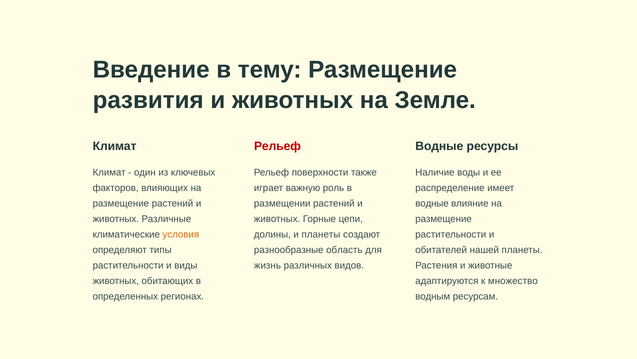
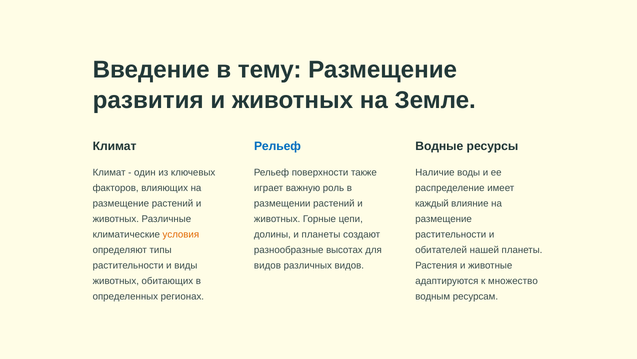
Рельеф colour: red -> blue (277, 146)
водные: водные -> каждый (432, 203)
область: область -> высотах (344, 250)
жизнь: жизнь -> видов (267, 265)
